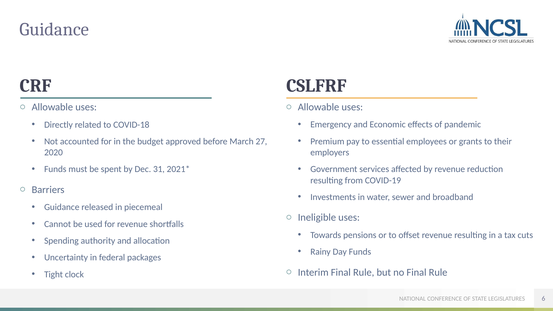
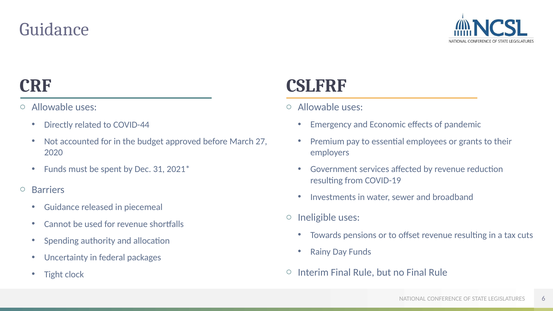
COVID-18: COVID-18 -> COVID-44 (131, 125)
